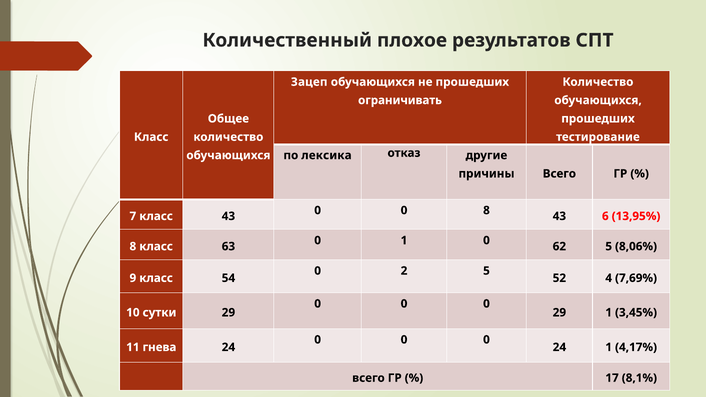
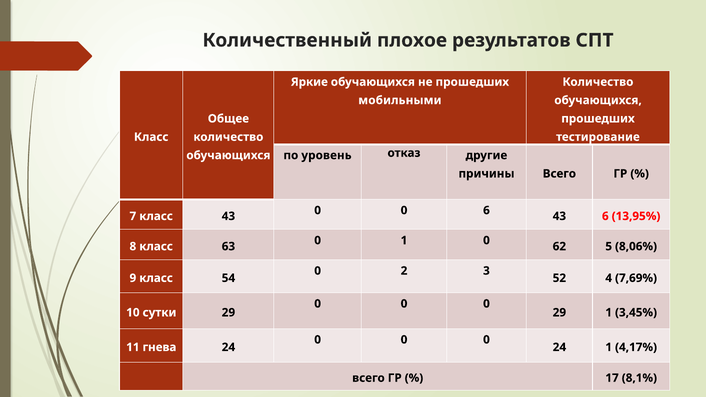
Зацеп: Зацеп -> Яркие (309, 82)
ограничивать: ограничивать -> мобильными (400, 100)
лексика: лексика -> уровень (326, 155)
0 8: 8 -> 6 (486, 210)
2 5: 5 -> 3 (486, 271)
